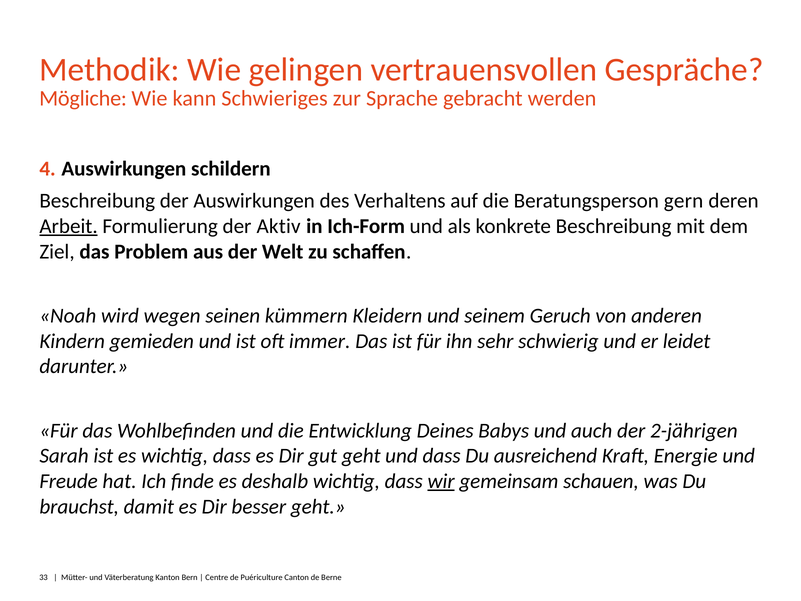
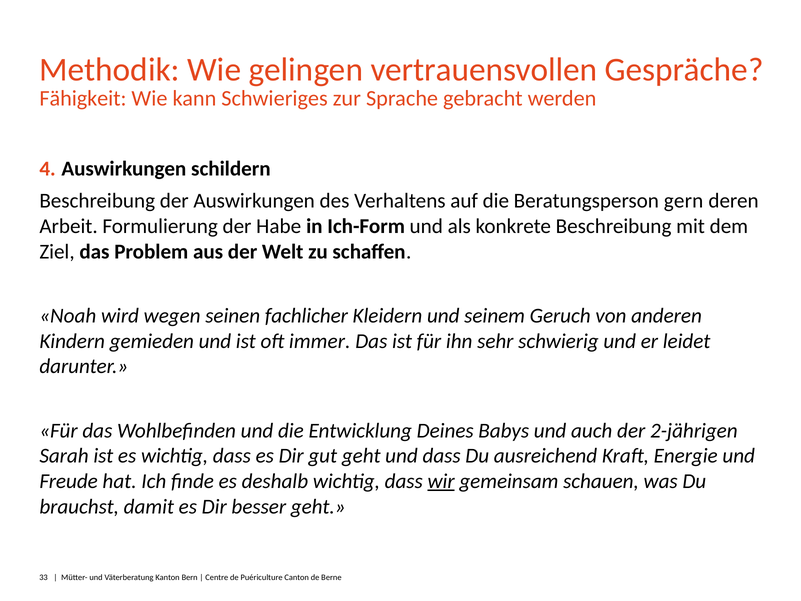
Mögliche: Mögliche -> Fähigkeit (83, 98)
Arbeit underline: present -> none (69, 226)
Aktiv: Aktiv -> Habe (279, 226)
kümmern: kümmern -> fachlicher (306, 316)
